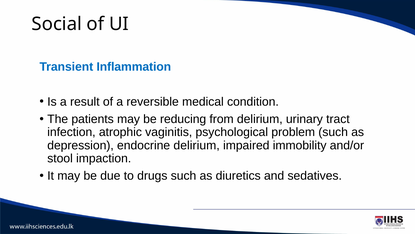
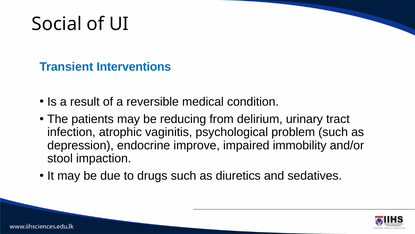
Inflammation: Inflammation -> Interventions (134, 67)
endocrine delirium: delirium -> improve (197, 145)
